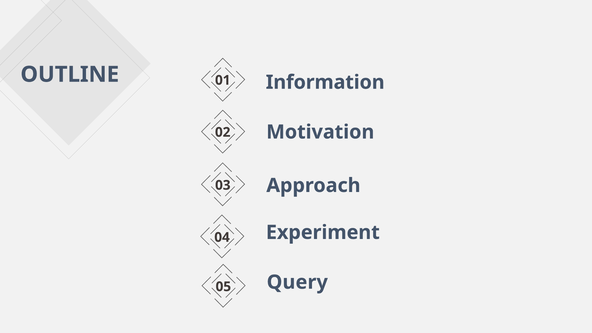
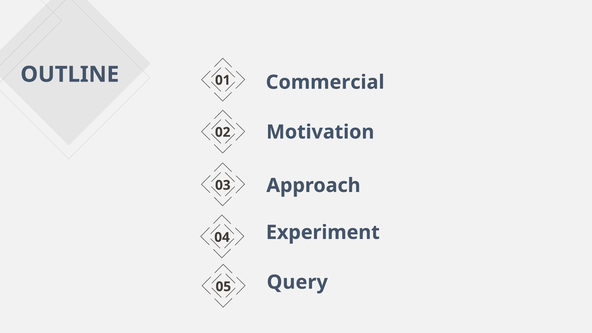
Information: Information -> Commercial (325, 82)
